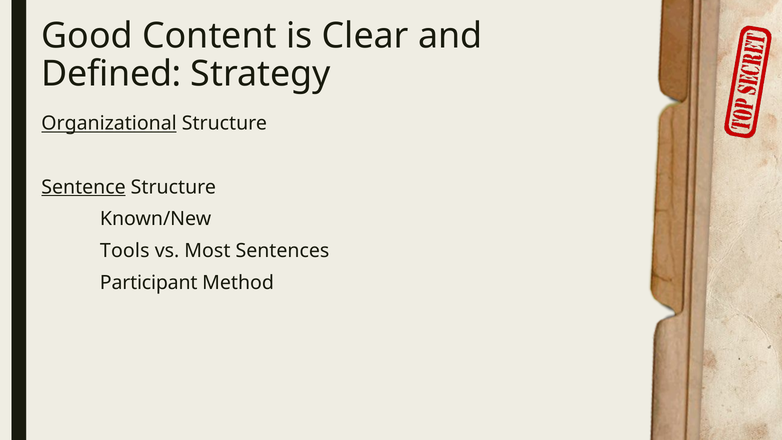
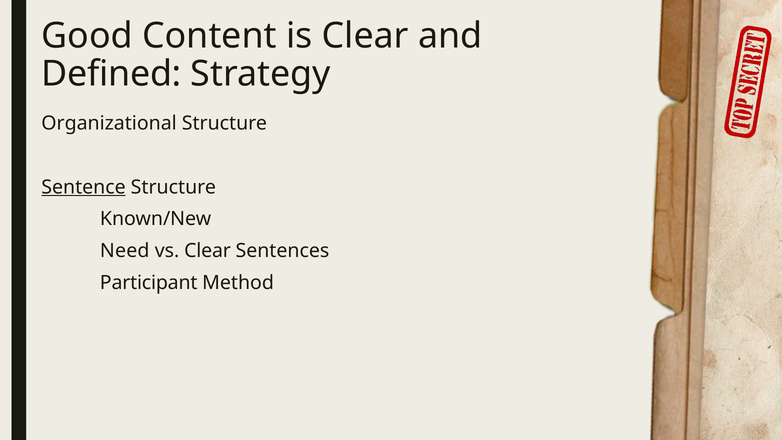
Organizational underline: present -> none (109, 123)
Tools: Tools -> Need (125, 251)
vs Most: Most -> Clear (208, 251)
